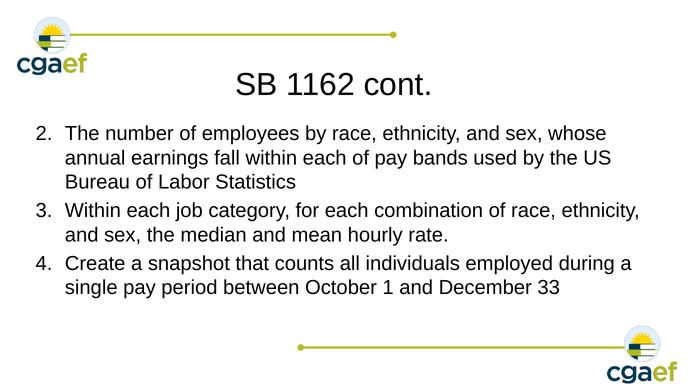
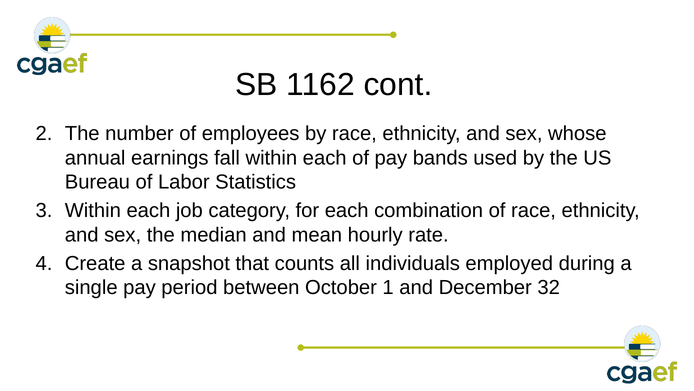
33: 33 -> 32 (549, 287)
